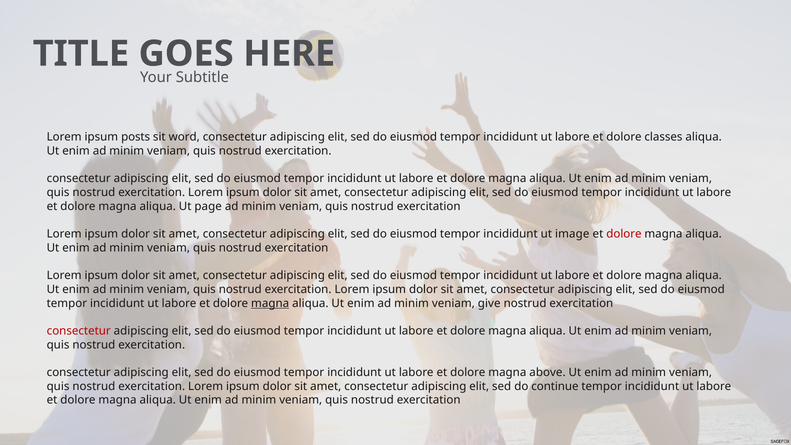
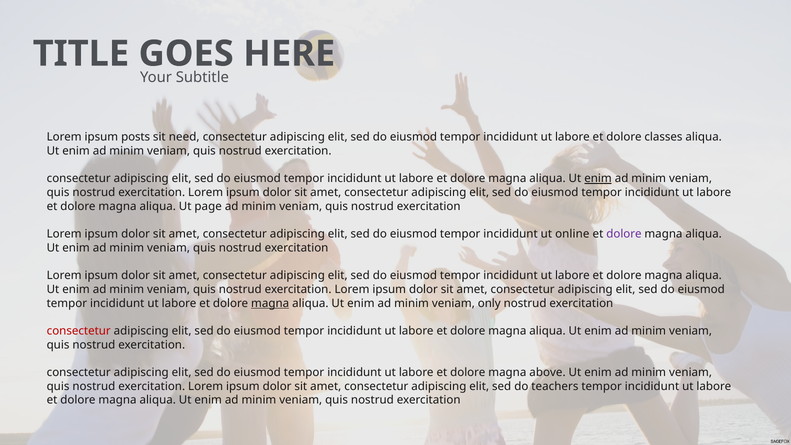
word: word -> need (184, 137)
enim underline: none -> present (598, 179)
image: image -> online (572, 234)
dolore colour: red -> purple (624, 234)
give: give -> only (489, 303)
continue: continue -> teachers (555, 386)
